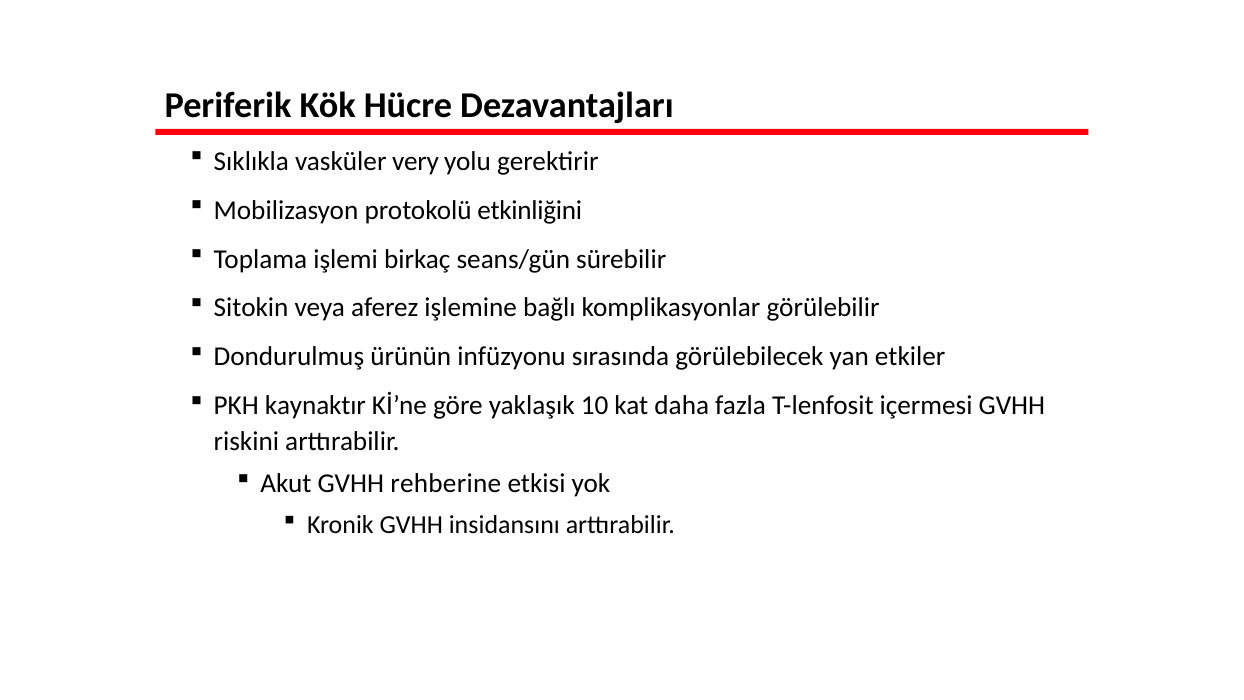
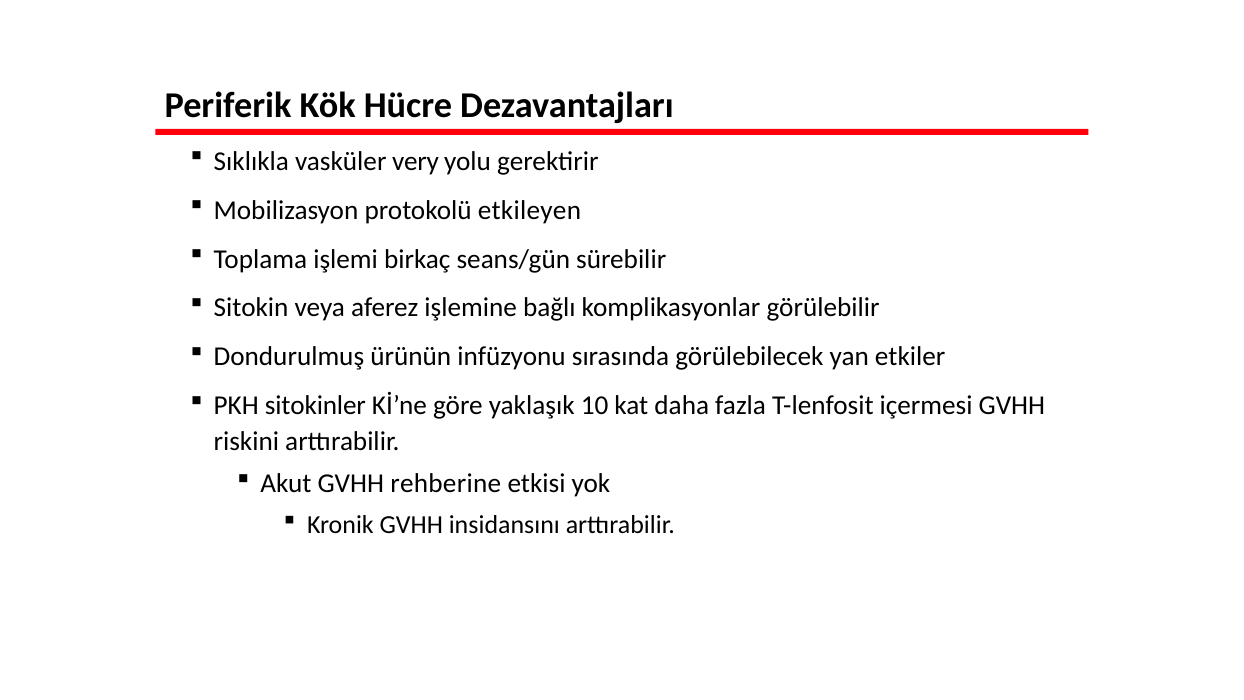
etkinliğini: etkinliğini -> etkileyen (529, 210)
kaynaktır: kaynaktır -> sitokinler (315, 406)
